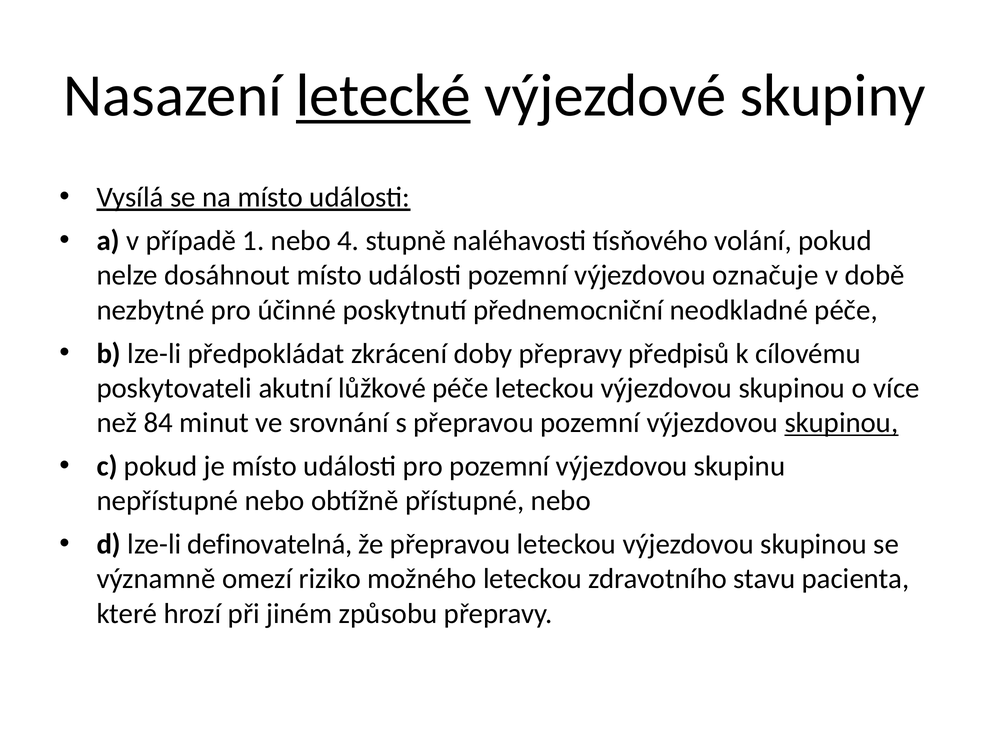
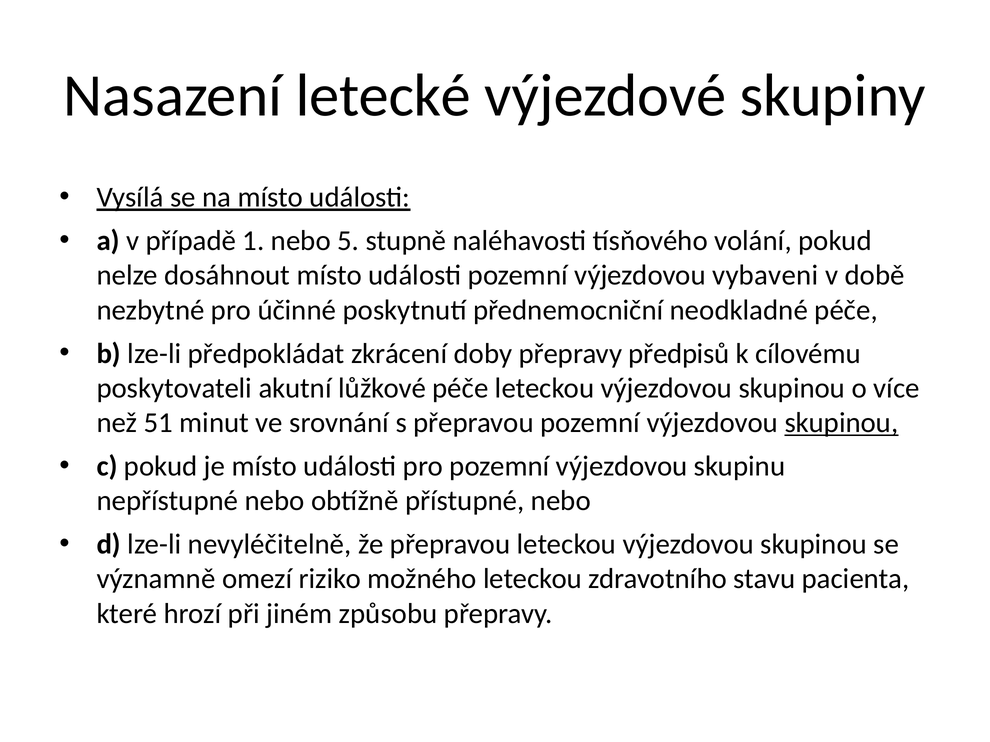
letecké underline: present -> none (383, 96)
4: 4 -> 5 (348, 241)
označuje: označuje -> vybaveni (765, 276)
84: 84 -> 51 (158, 423)
definovatelná: definovatelná -> nevyléčitelně (270, 545)
